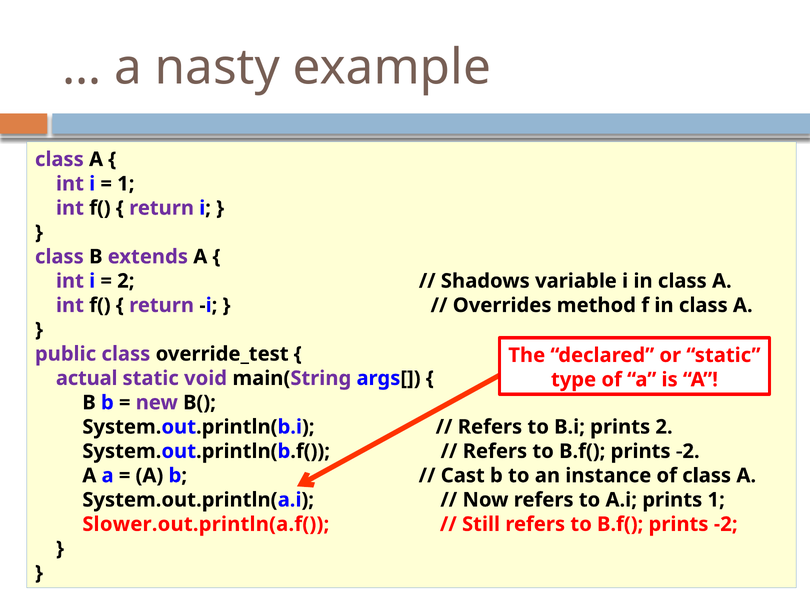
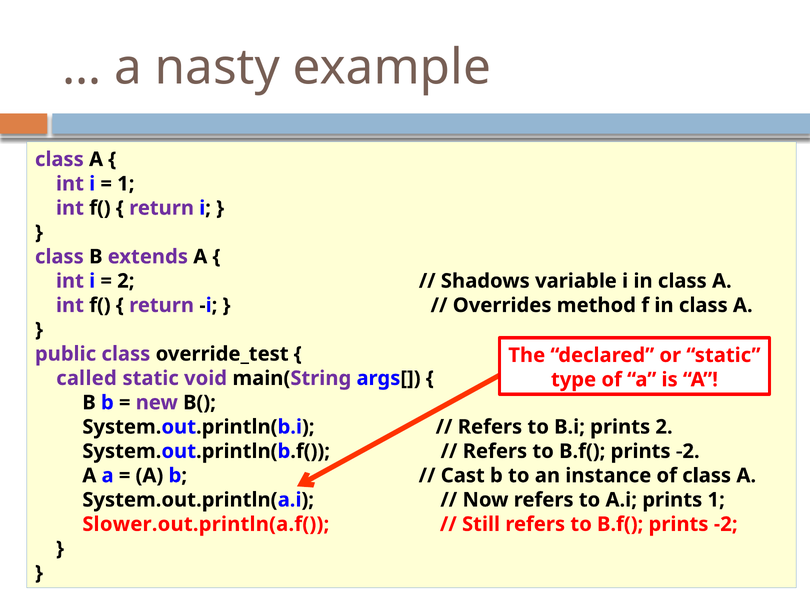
actual: actual -> called (86, 378)
